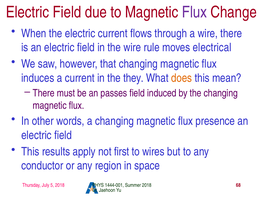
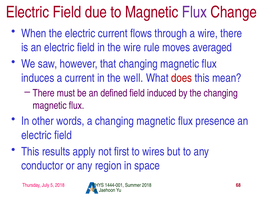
electrical: electrical -> averaged (212, 47)
they: they -> well (133, 78)
does colour: orange -> red (182, 78)
passes: passes -> defined (114, 93)
